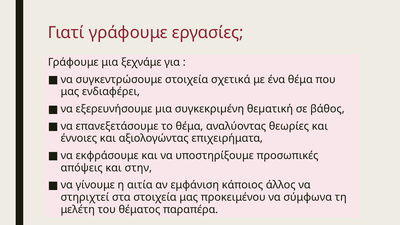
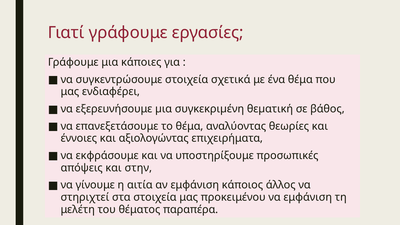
ξεχνάμε: ξεχνάμε -> κάποιες (141, 62)
να σύμφωνα: σύμφωνα -> εμφάνιση (308, 197)
